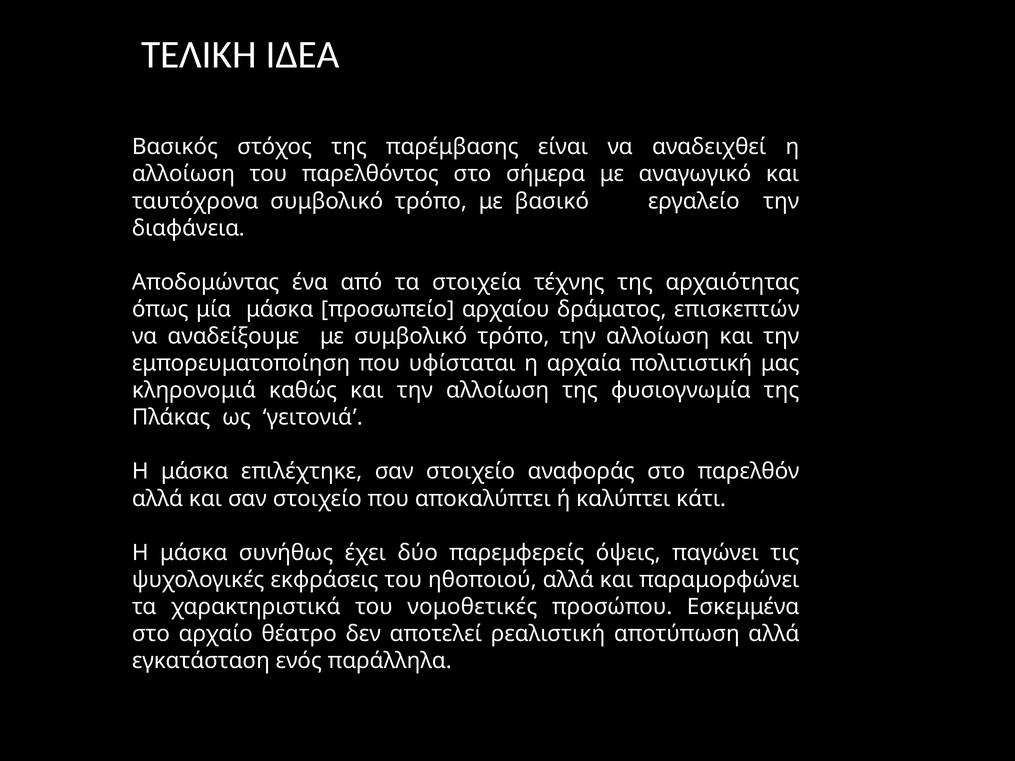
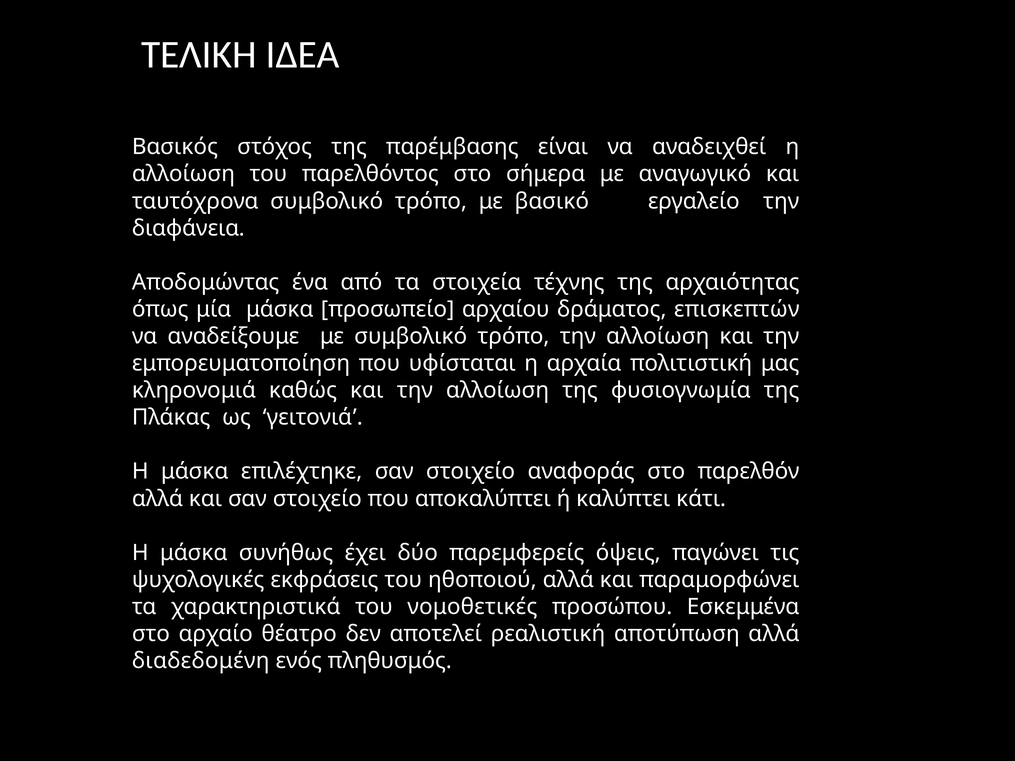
εγκατάσταση: εγκατάσταση -> διαδεδομένη (201, 661)
παράλληλα: παράλληλα -> πληθυσμός (390, 661)
